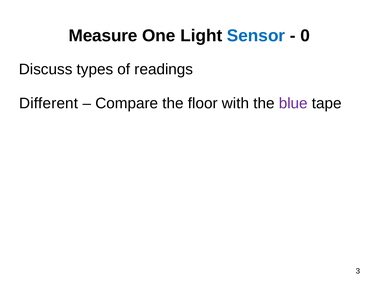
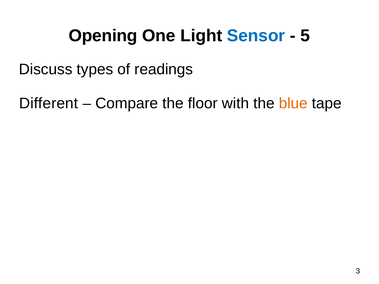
Measure: Measure -> Opening (103, 36)
0: 0 -> 5 (305, 36)
blue colour: purple -> orange (293, 104)
